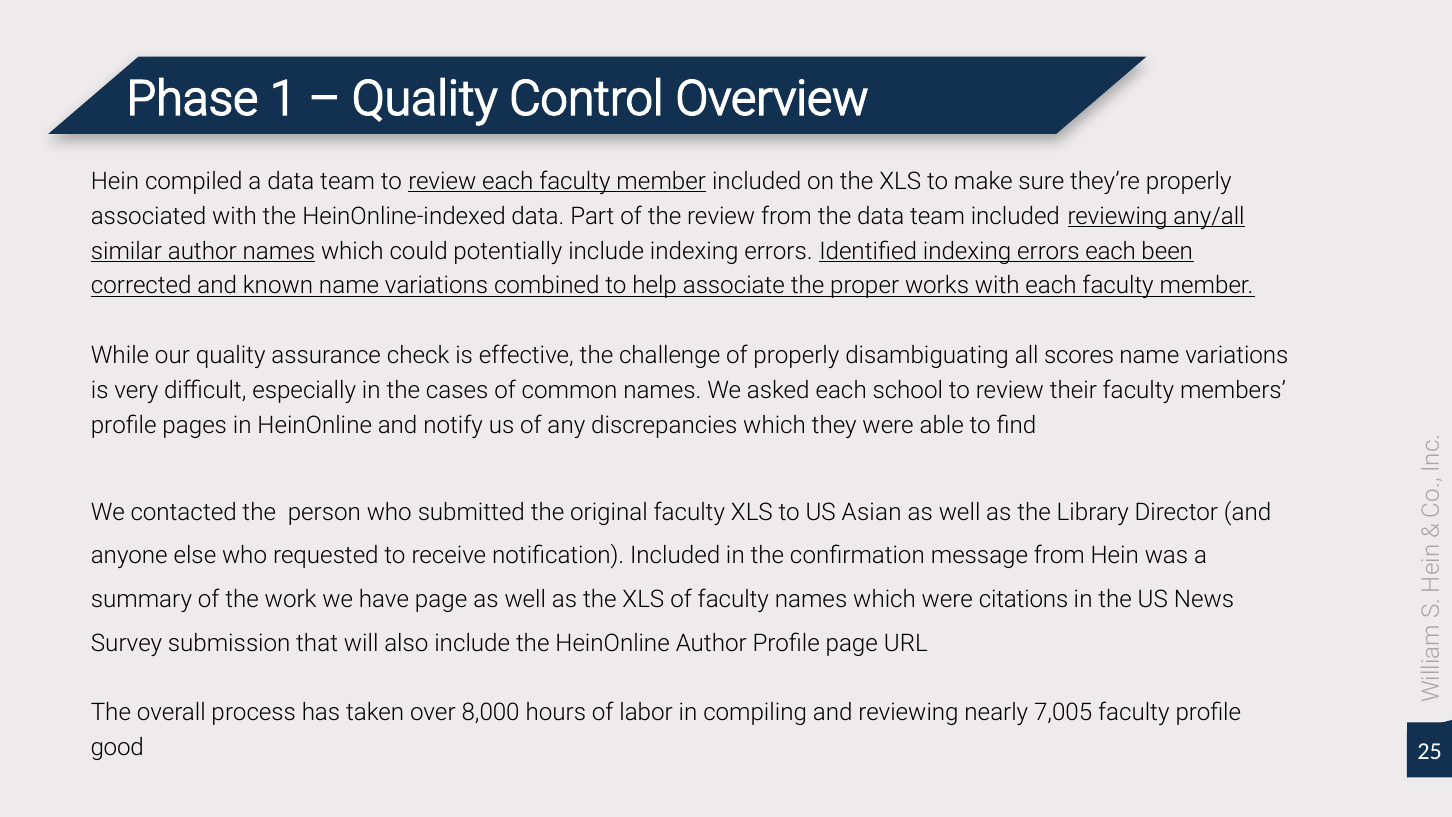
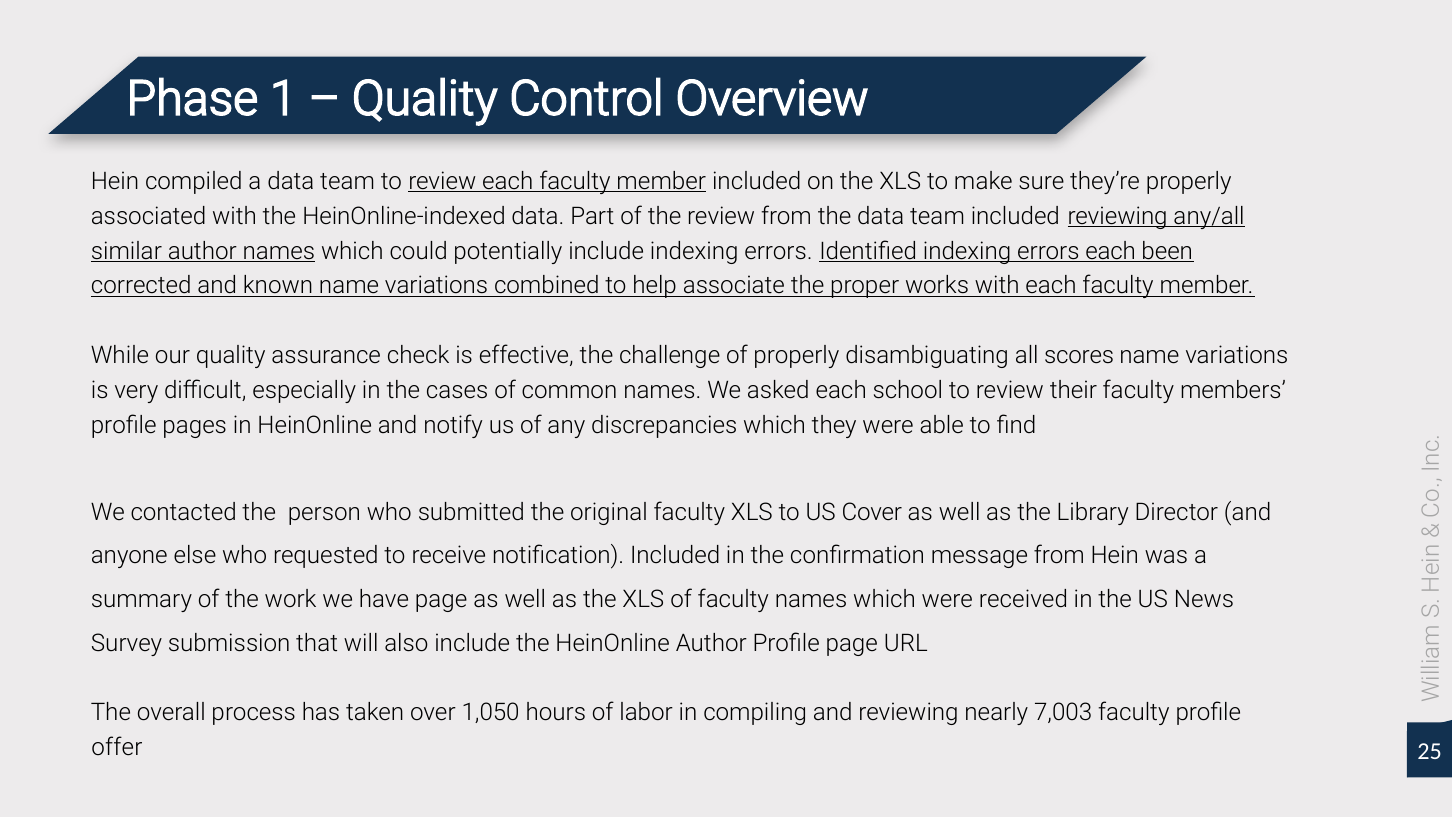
Asian: Asian -> Cover (872, 512)
citations: citations -> received (1023, 599)
8,000: 8,000 -> 1,050 (491, 712)
7,005: 7,005 -> 7,003 (1063, 712)
good: good -> offer (117, 747)
